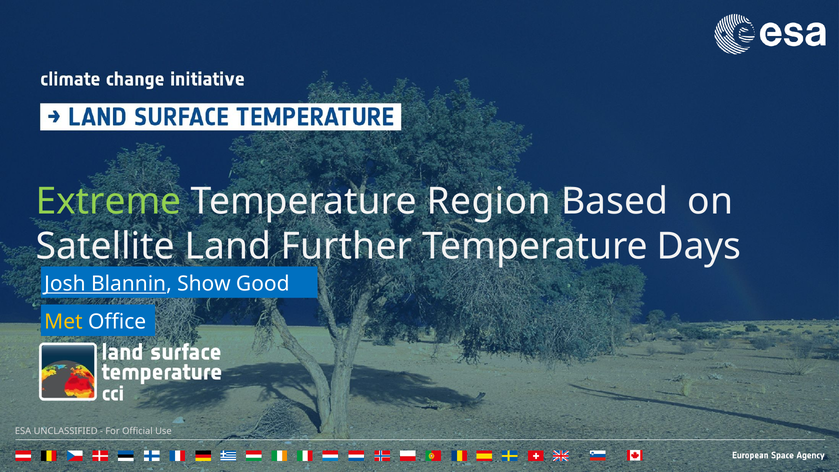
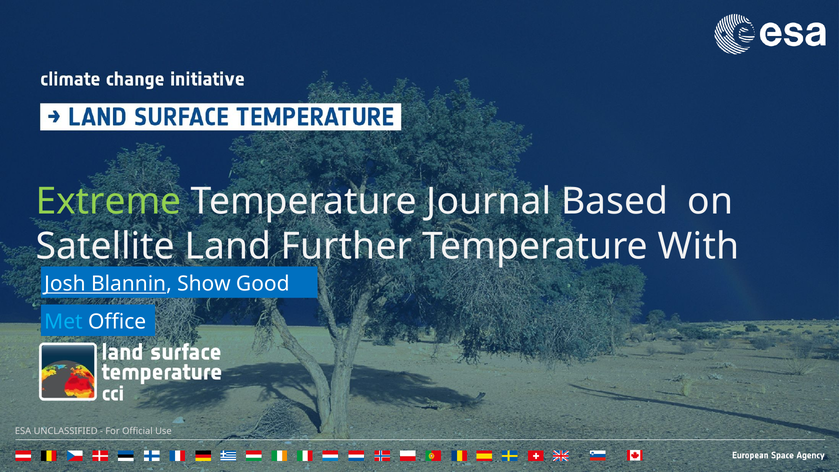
Region: Region -> Journal (489, 202)
Days: Days -> With (699, 246)
Met colour: yellow -> light blue (63, 322)
